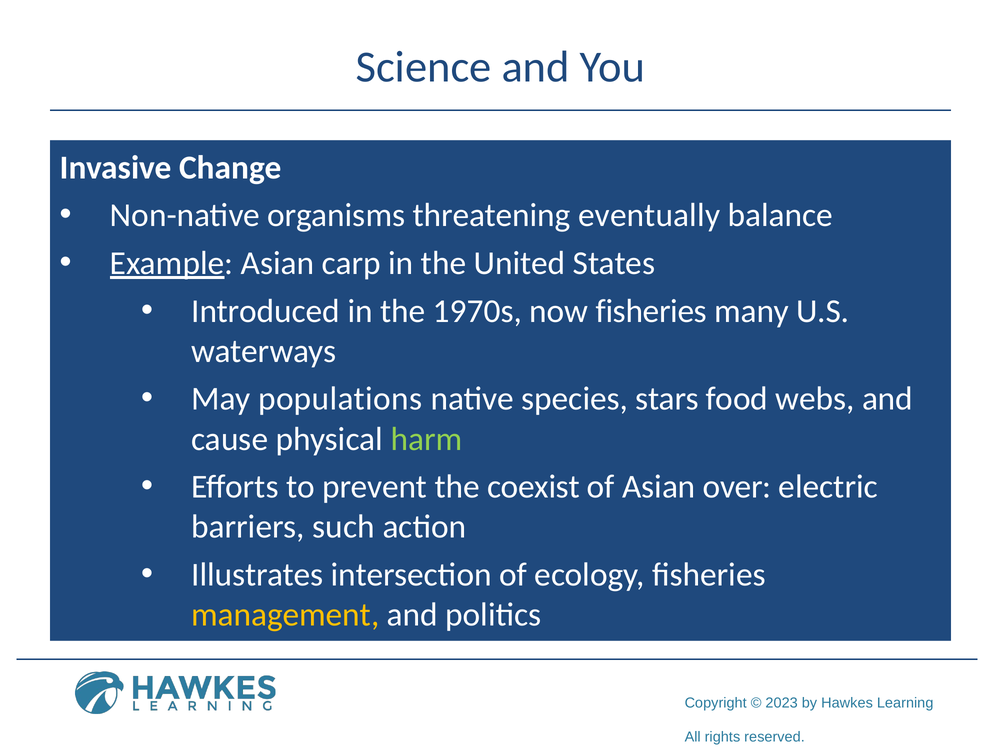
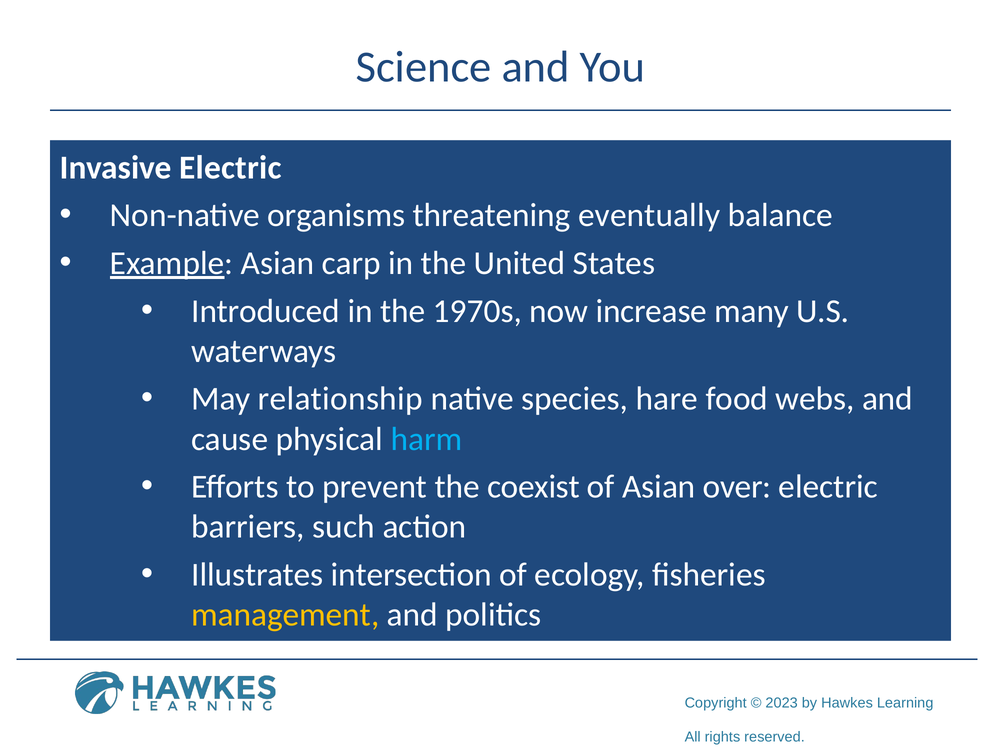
Invasive Change: Change -> Electric (230, 167)
now fisheries: fisheries -> increase (651, 311)
populations: populations -> relationship (340, 399)
stars: stars -> hare (667, 399)
harm colour: light green -> light blue (426, 439)
